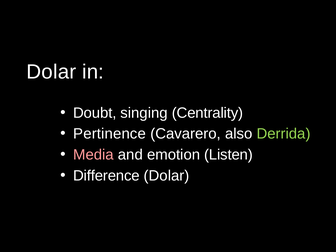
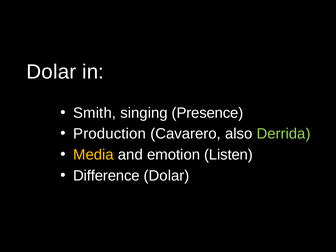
Doubt: Doubt -> Smith (95, 113)
Centrality: Centrality -> Presence (208, 113)
Pertinence: Pertinence -> Production (110, 134)
Media colour: pink -> yellow (93, 155)
